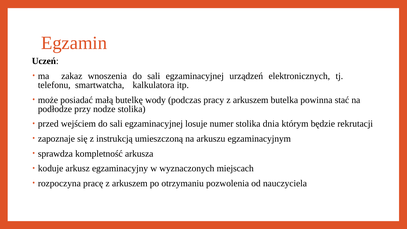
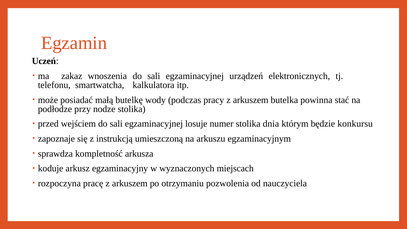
rekrutacji: rekrutacji -> konkursu (355, 124)
